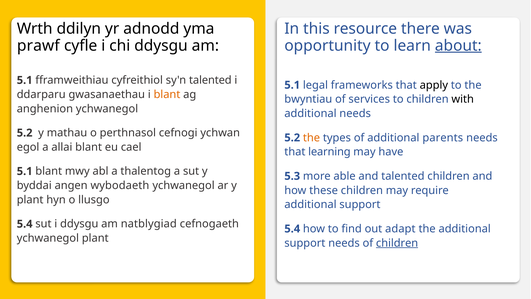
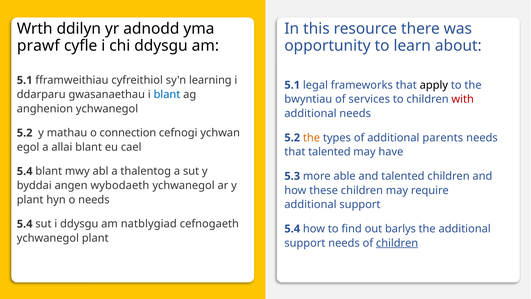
about underline: present -> none (458, 46)
sy'n talented: talented -> learning (210, 80)
blant colour: orange -> blue (167, 94)
with colour: black -> red (463, 99)
perthnasol: perthnasol -> connection (128, 133)
that learning: learning -> talented (329, 152)
5.1: 5.1 -> 5.4 (25, 171)
o llusgo: llusgo -> needs (94, 200)
adapt: adapt -> barlys (400, 229)
